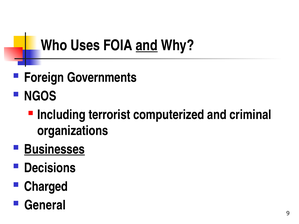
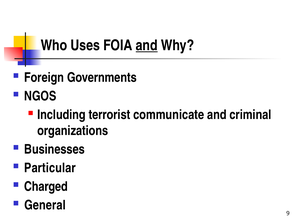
computerized: computerized -> communicate (169, 115)
Businesses underline: present -> none (54, 150)
Decisions: Decisions -> Particular (50, 168)
